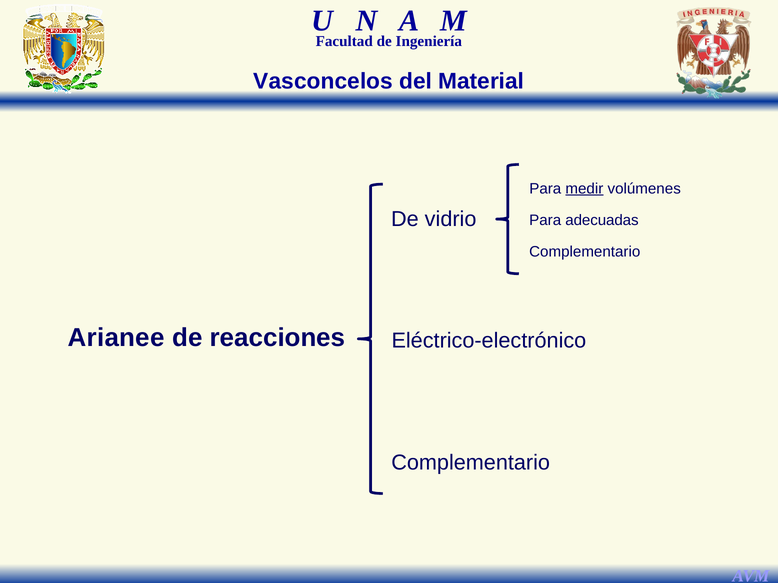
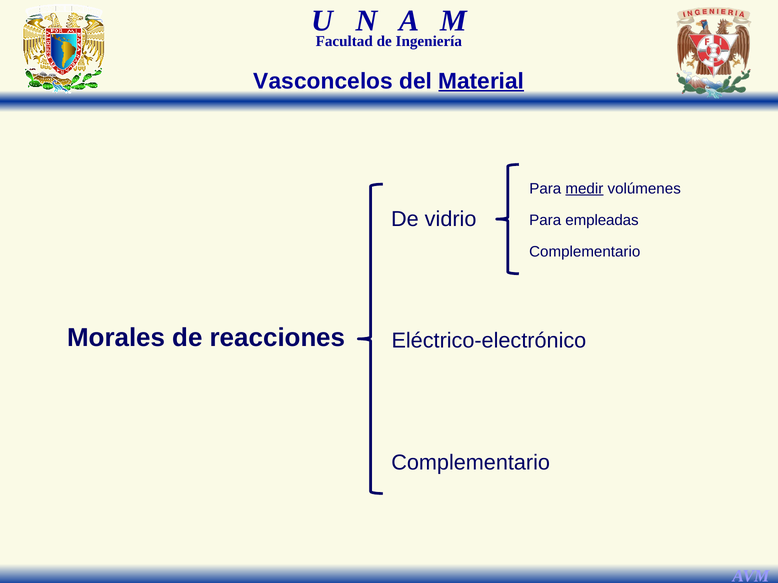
Material underline: none -> present (481, 81)
adecuadas: adecuadas -> empleadas (602, 220)
Arianee: Arianee -> Morales (116, 338)
